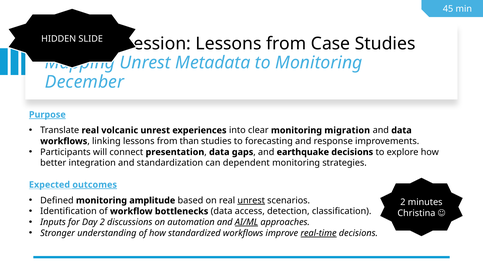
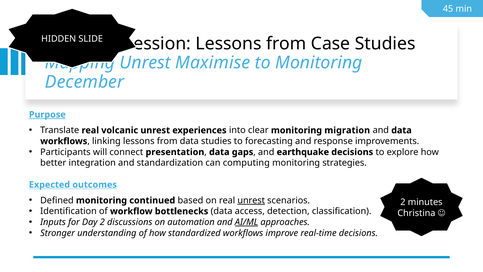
Metadata: Metadata -> Maximise (213, 63)
from than: than -> data (189, 141)
dependent: dependent -> computing (246, 163)
outcomes underline: present -> none (95, 185)
amplitude: amplitude -> continued (152, 200)
real-time underline: present -> none (319, 233)
